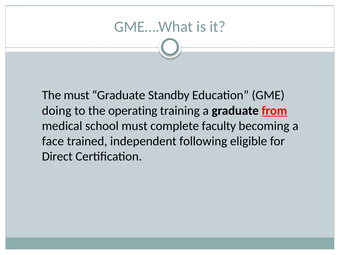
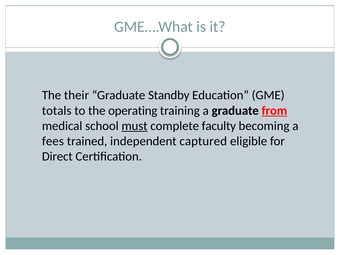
The must: must -> their (76, 95)
doing: doing -> totals (57, 111)
must underline: none -> present (135, 126)
face: face -> fees (53, 141)
following: following -> captured (203, 141)
